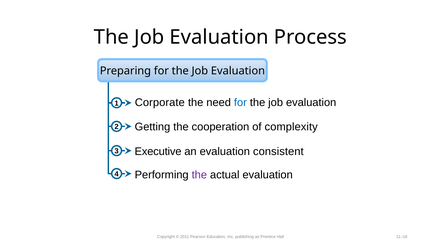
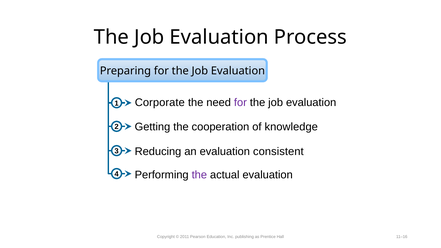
for colour: blue -> purple (240, 103)
complexity: complexity -> knowledge (291, 127)
Executive: Executive -> Reducing (158, 152)
